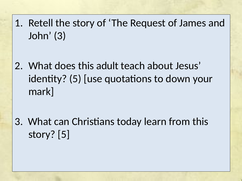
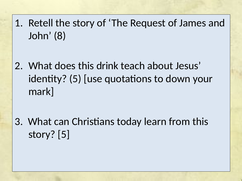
John 3: 3 -> 8 (60, 36)
adult: adult -> drink (107, 66)
